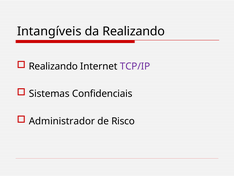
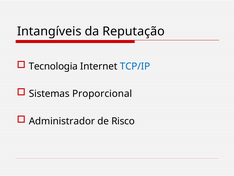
da Realizando: Realizando -> Reputação (134, 31)
Realizando: Realizando -> Tecnologia (53, 66)
TCP/IP colour: purple -> blue (135, 66)
Confidenciais: Confidenciais -> Proporcional (102, 94)
